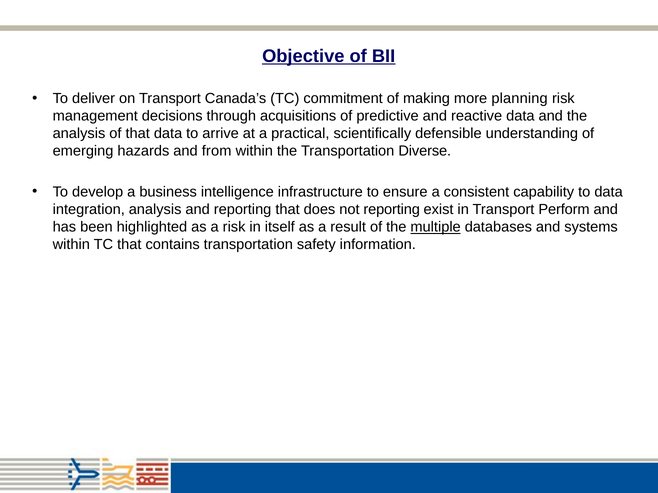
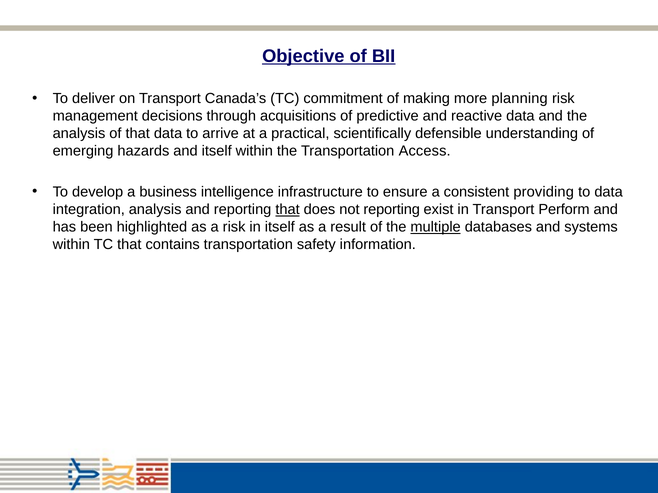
and from: from -> itself (217, 151)
Diverse: Diverse -> Access (425, 151)
capability: capability -> providing (544, 192)
that underline: none -> present (288, 210)
